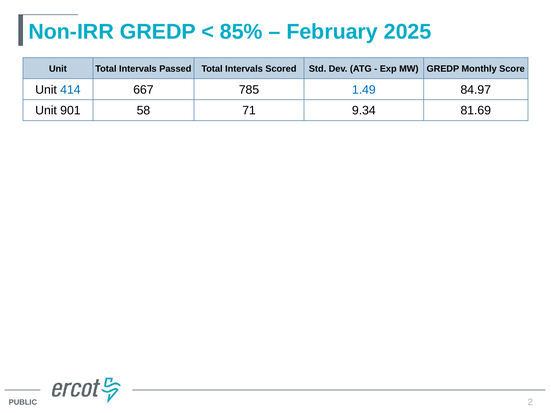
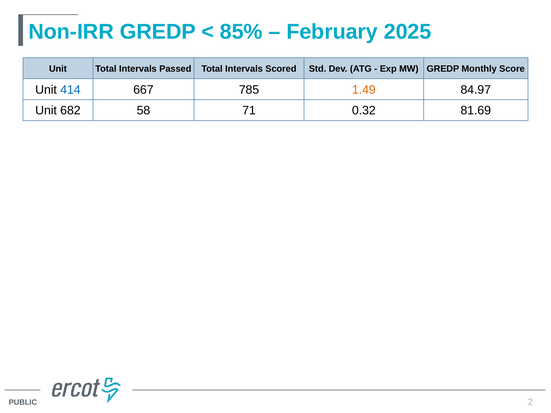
1.49 colour: blue -> orange (364, 90)
901: 901 -> 682 (70, 111)
9.34: 9.34 -> 0.32 (364, 111)
